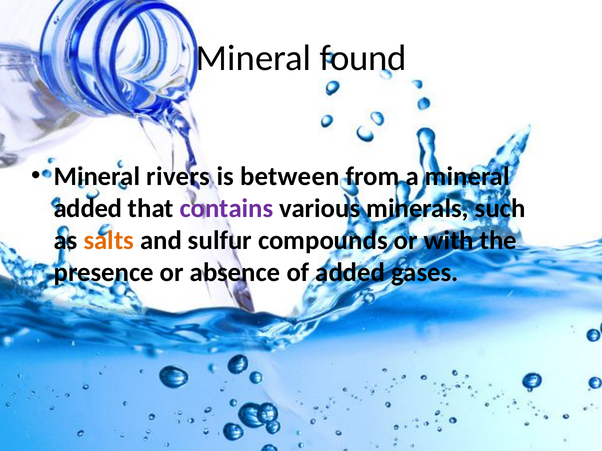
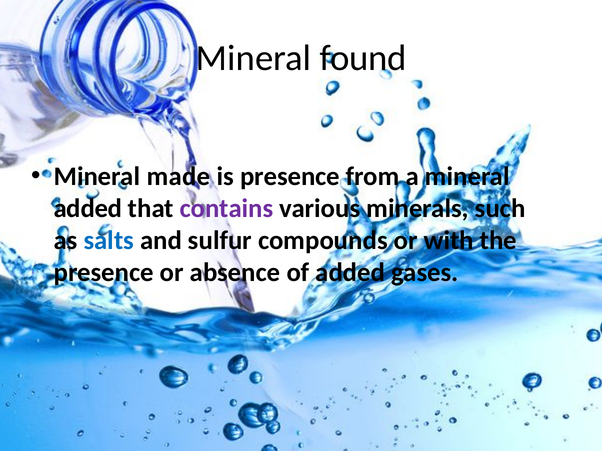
rivers: rivers -> made (178, 176)
is between: between -> presence (290, 176)
salts colour: orange -> blue (109, 241)
